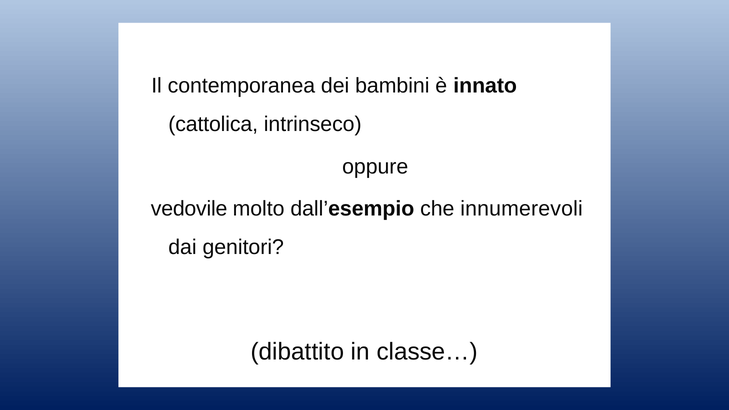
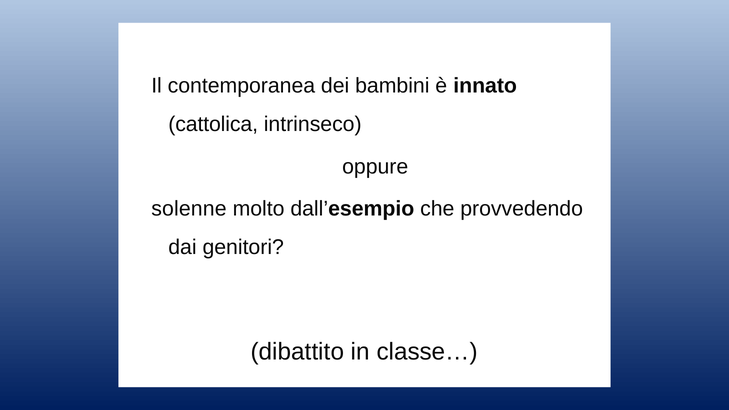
vedovile: vedovile -> solenne (189, 209)
innumerevoli: innumerevoli -> provvedendo (522, 209)
